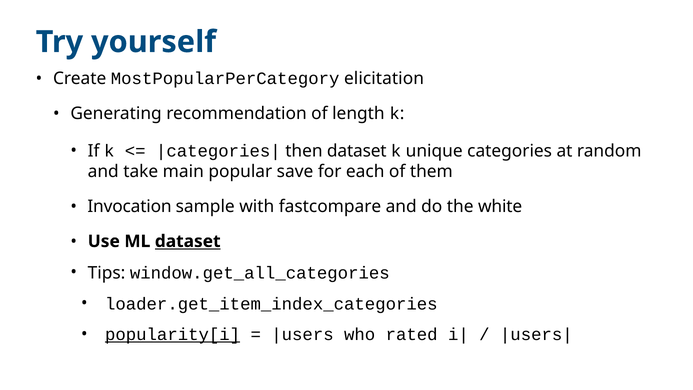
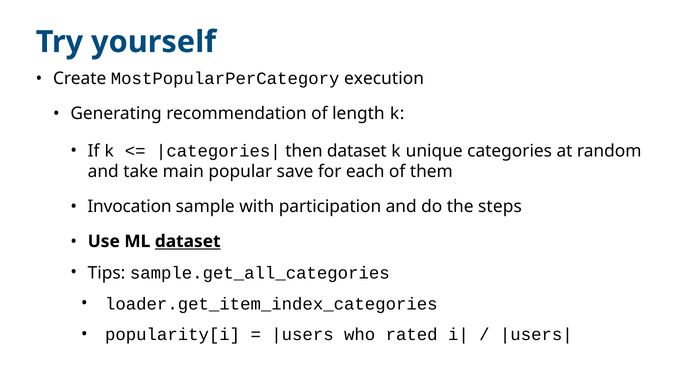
elicitation: elicitation -> execution (384, 78)
fastcompare: fastcompare -> participation (330, 206)
white: white -> steps (500, 206)
window.get_all_categories: window.get_all_categories -> sample.get_all_categories (260, 273)
popularity[i underline: present -> none (173, 334)
